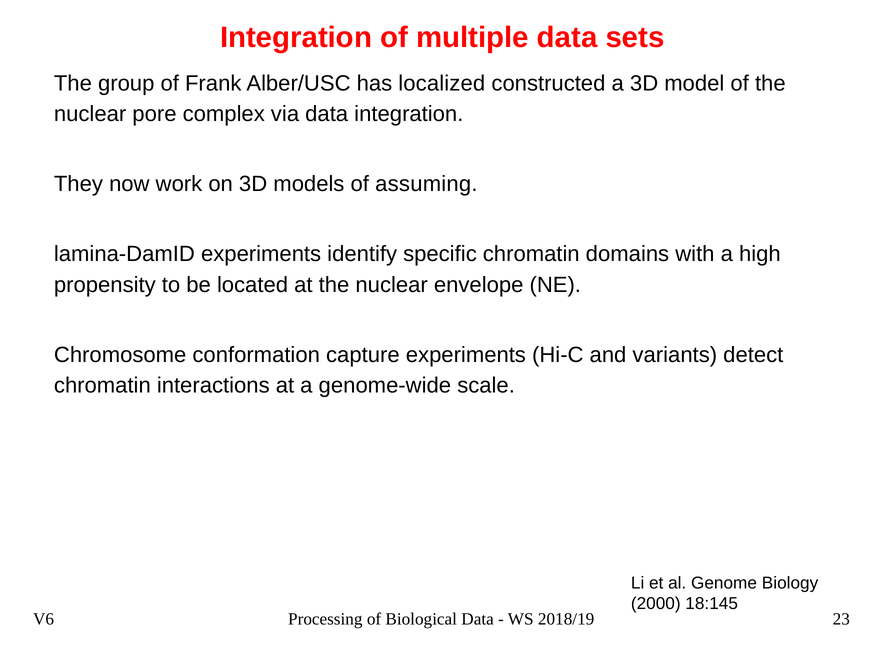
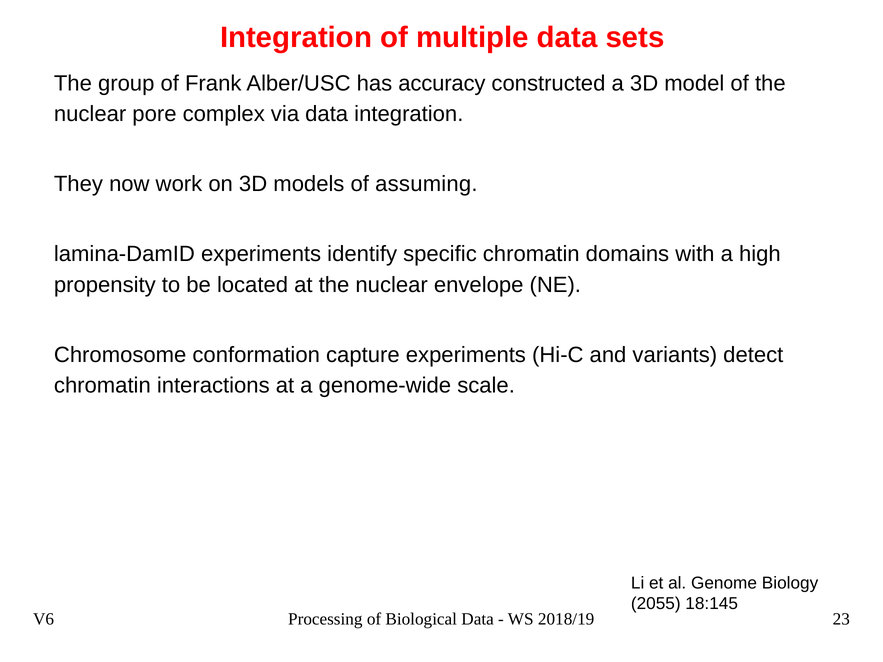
localized: localized -> accuracy (442, 83)
2000: 2000 -> 2055 (656, 604)
